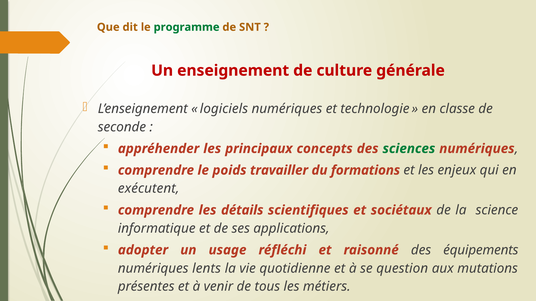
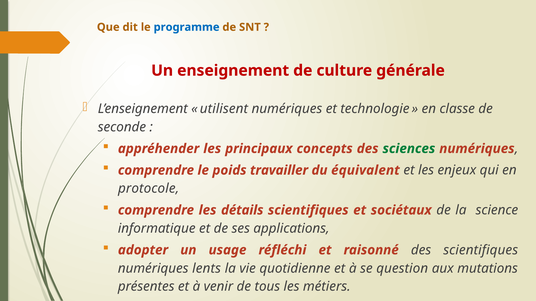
programme colour: green -> blue (187, 27)
logiciels: logiciels -> utilisent (224, 109)
formations: formations -> équivalent (365, 171)
exécutent: exécutent -> protocole (149, 189)
des équipements: équipements -> scientifiques (481, 250)
